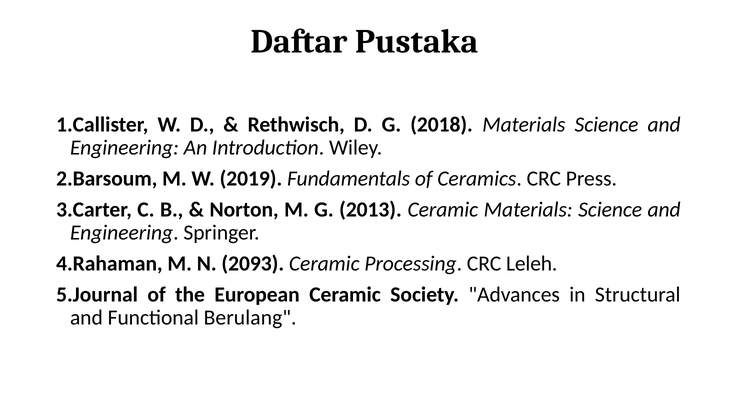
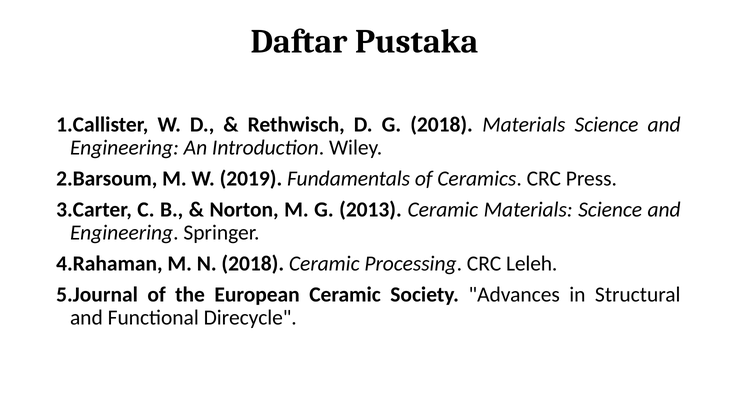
N 2093: 2093 -> 2018 (253, 263)
Berulang: Berulang -> Direcycle (250, 318)
